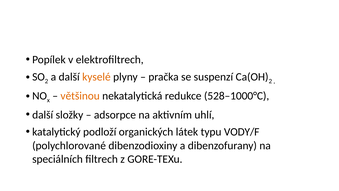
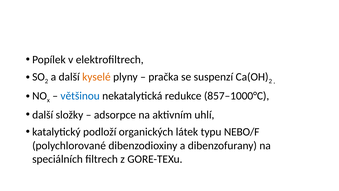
většinou colour: orange -> blue (80, 96)
528–1000°C: 528–1000°C -> 857–1000°C (237, 96)
VODY/F: VODY/F -> NEBO/F (242, 132)
